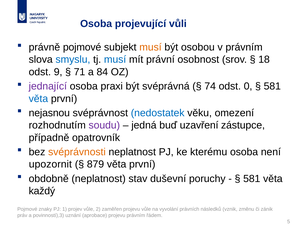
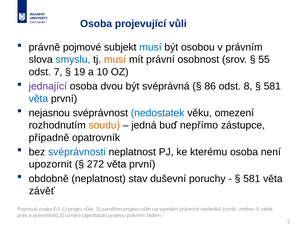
musí colour: orange -> blue (150, 47)
musí colour: blue -> orange (115, 60)
18: 18 -> 55 (264, 60)
9: 9 -> 7 (58, 72)
71: 71 -> 19 (79, 72)
84: 84 -> 10 (102, 72)
praxi: praxi -> dvou (112, 86)
74: 74 -> 86 (210, 86)
0: 0 -> 8 (248, 86)
soudu colour: purple -> orange (104, 125)
uzavření: uzavření -> nepřímo (199, 125)
svéprávnosti colour: orange -> blue (77, 152)
879: 879 -> 272 (95, 164)
každý: každý -> závěť (42, 191)
